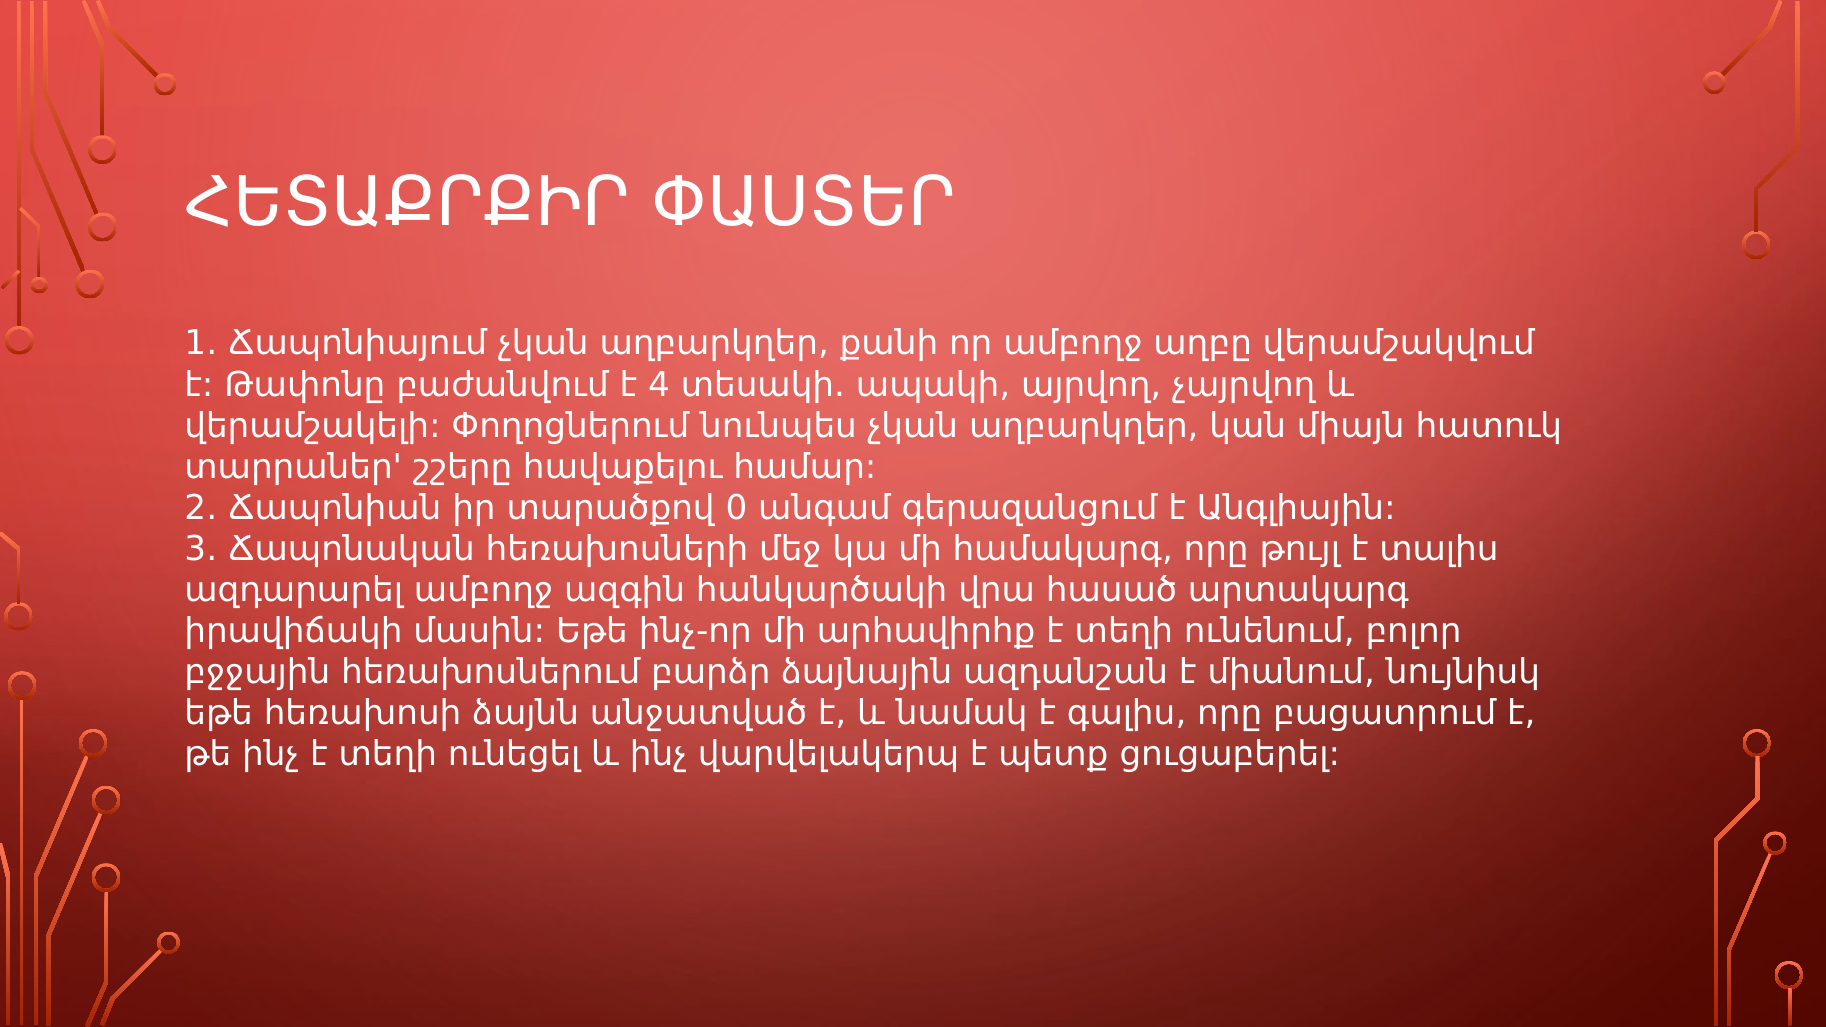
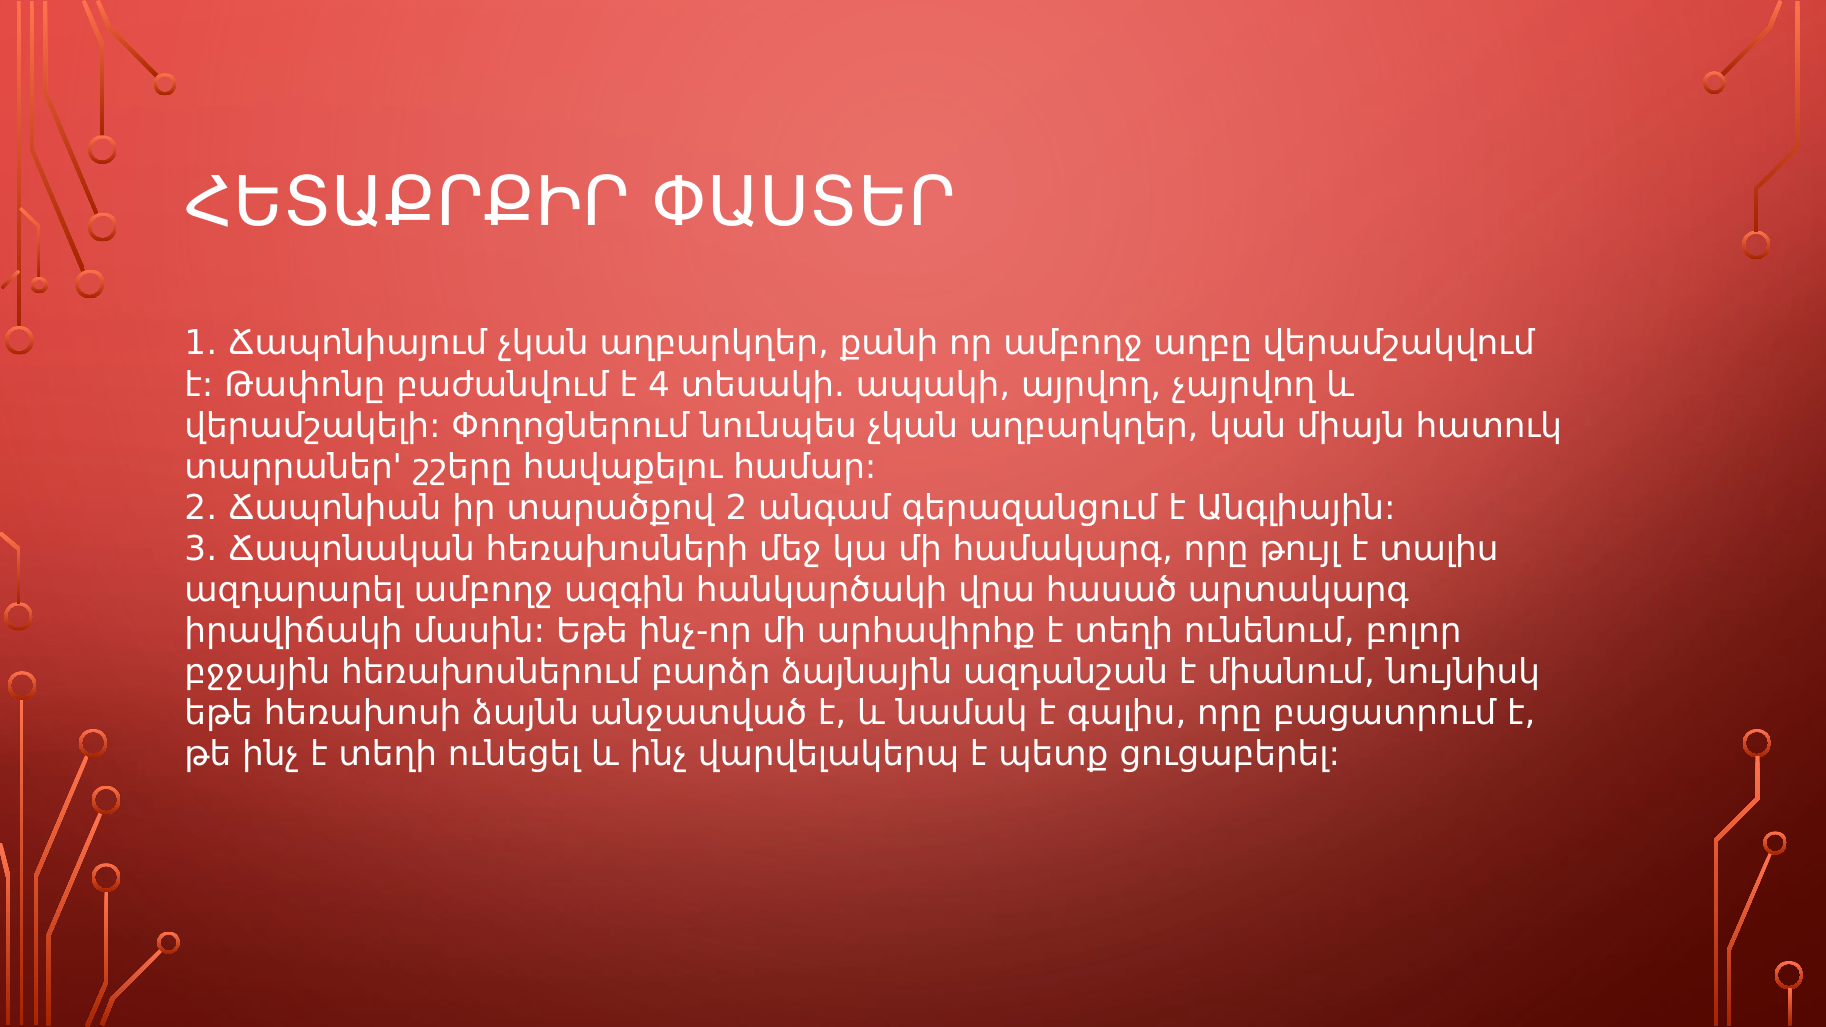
0: 0 -> 2 (736, 508)
